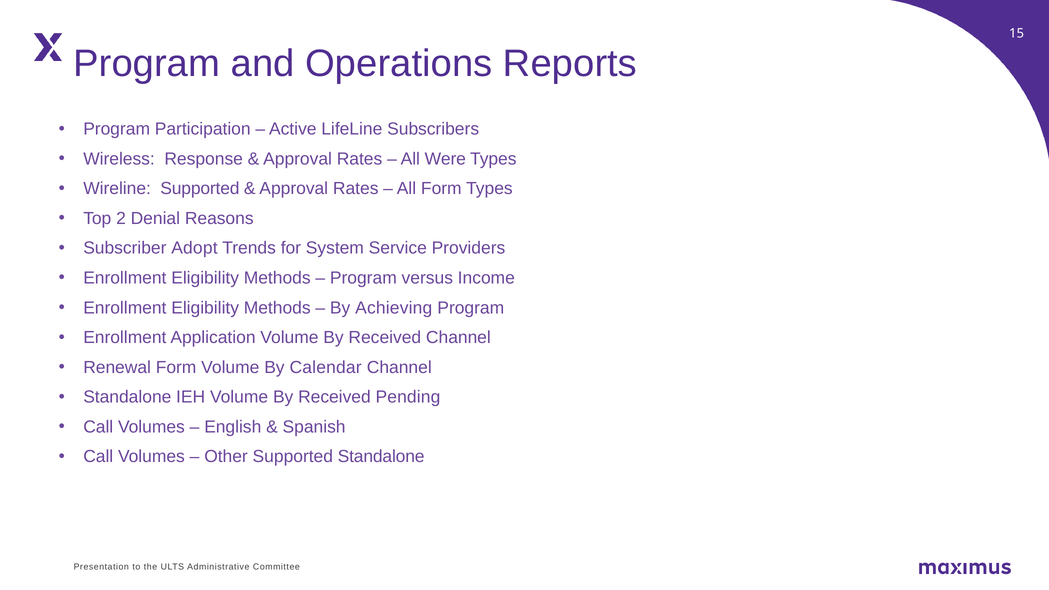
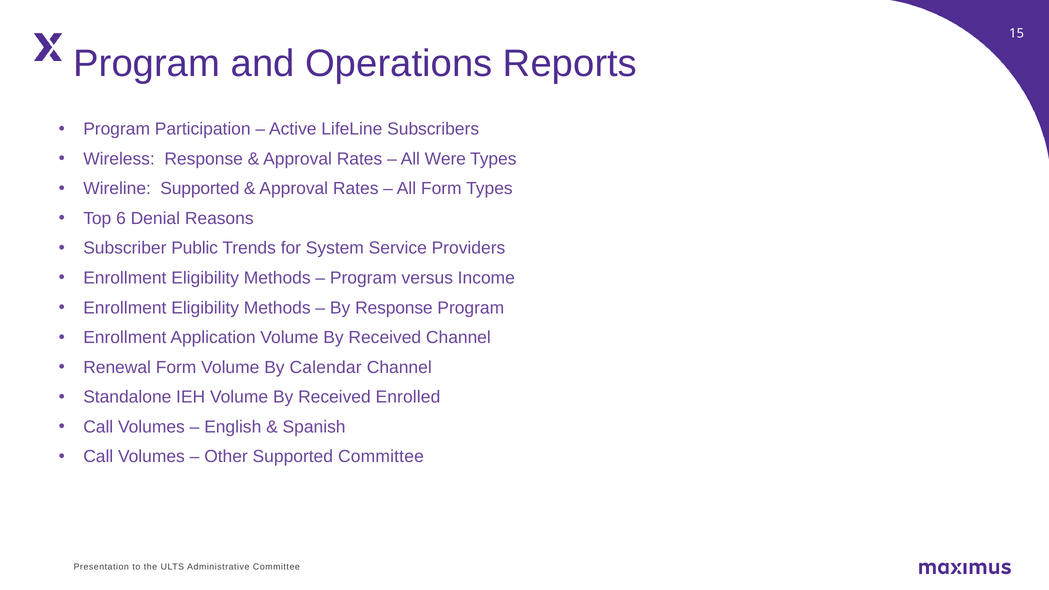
2: 2 -> 6 (121, 218)
Adopt: Adopt -> Public (195, 248)
By Achieving: Achieving -> Response (394, 308)
Pending: Pending -> Enrolled (408, 397)
Supported Standalone: Standalone -> Committee (381, 457)
